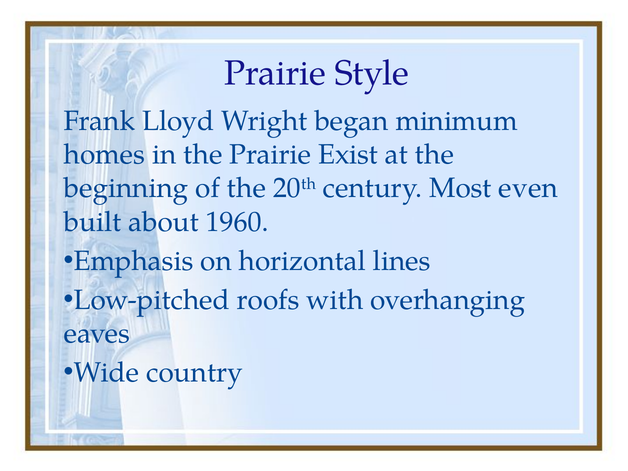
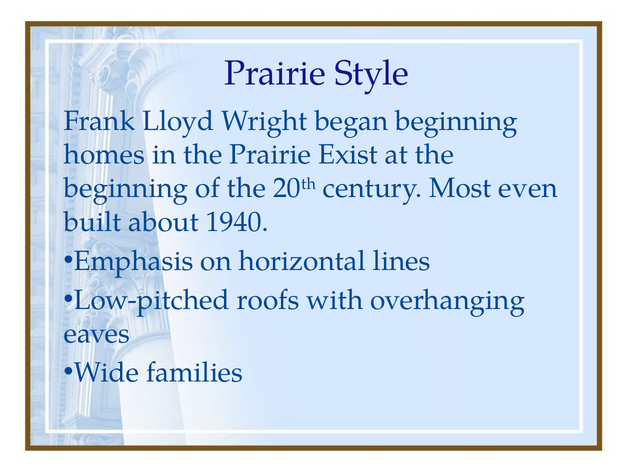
began minimum: minimum -> beginning (457, 121)
1960: 1960 -> 1940 (237, 222)
country: country -> families (195, 373)
